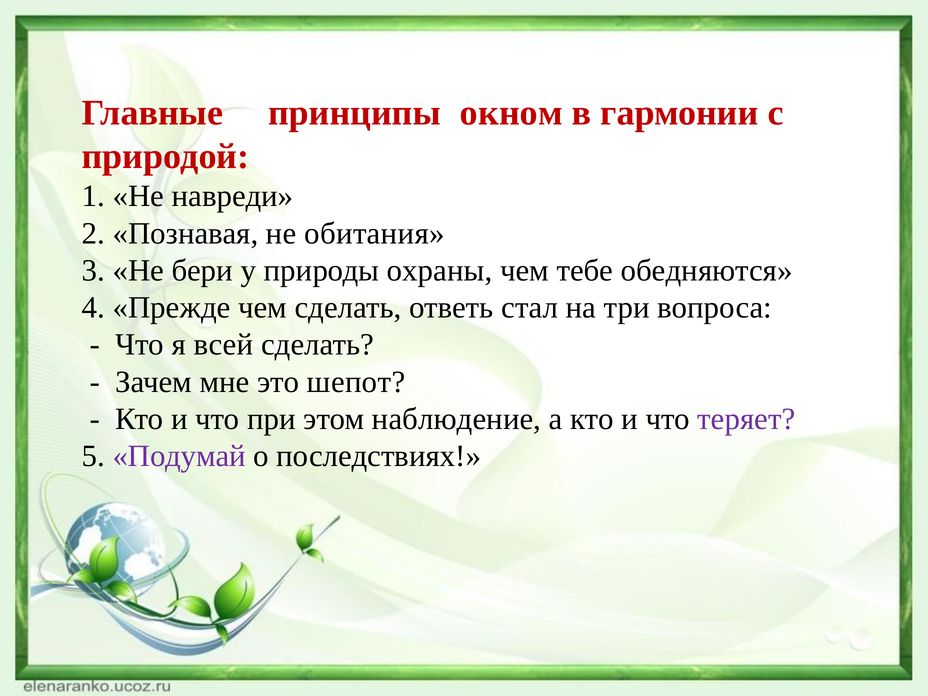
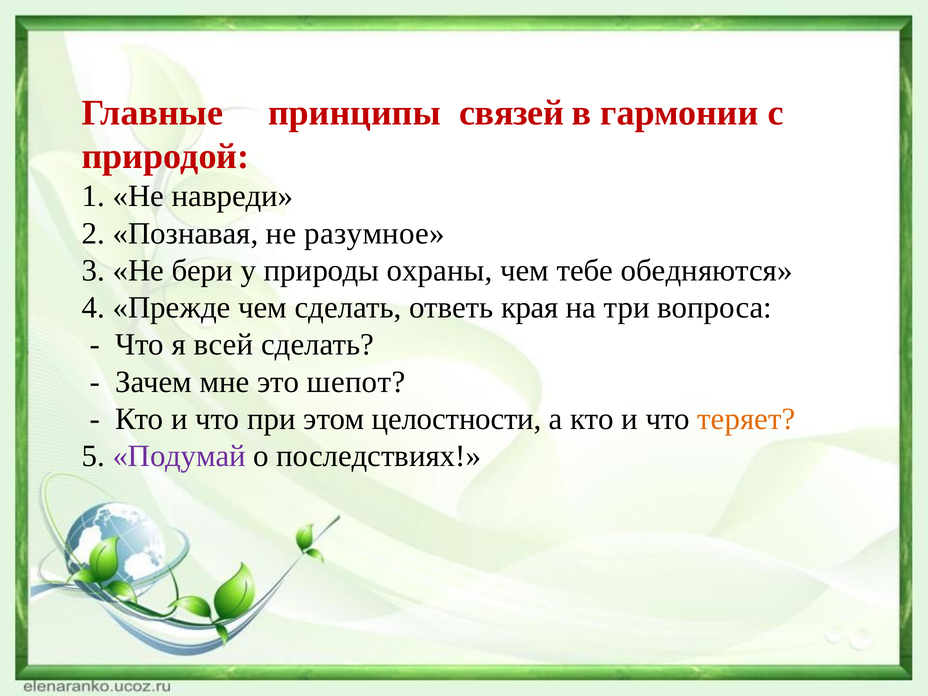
окном: окном -> связей (512, 113)
обитания: обитания -> разумное (375, 233)
стал: стал -> края (530, 308)
наблюдение: наблюдение -> целостности (457, 419)
теряет colour: purple -> orange (746, 419)
